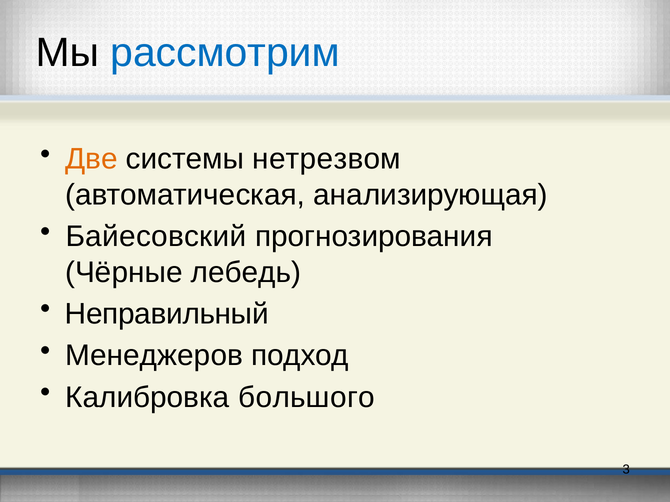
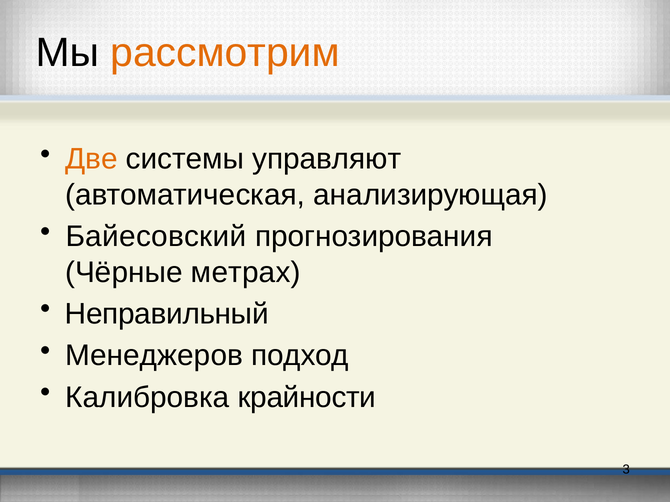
рассмотрим colour: blue -> orange (225, 53)
нетрезвом: нетрезвом -> управляют (327, 159)
лебедь: лебедь -> метрах (246, 272)
большого: большого -> крайности (307, 398)
